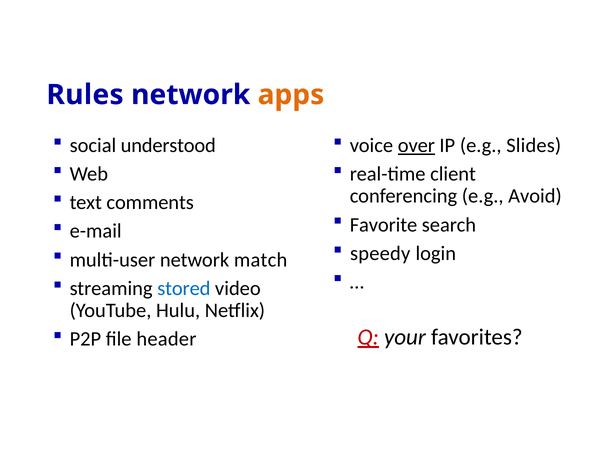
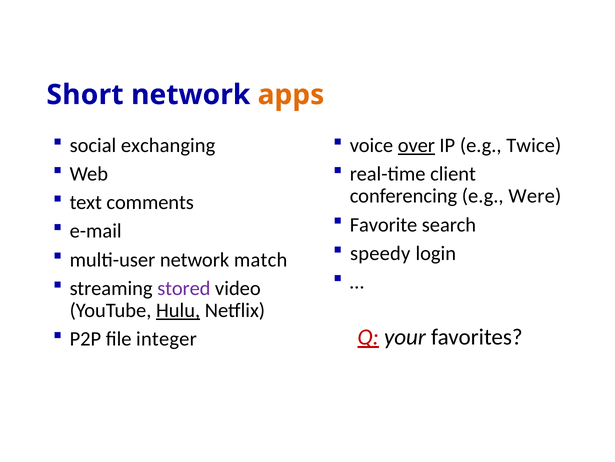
Rules: Rules -> Short (85, 95)
understood: understood -> exchanging (168, 145)
Slides: Slides -> Twice (534, 145)
Avoid: Avoid -> Were (535, 196)
stored colour: blue -> purple (184, 288)
Hulu underline: none -> present (178, 310)
header: header -> integer (166, 339)
